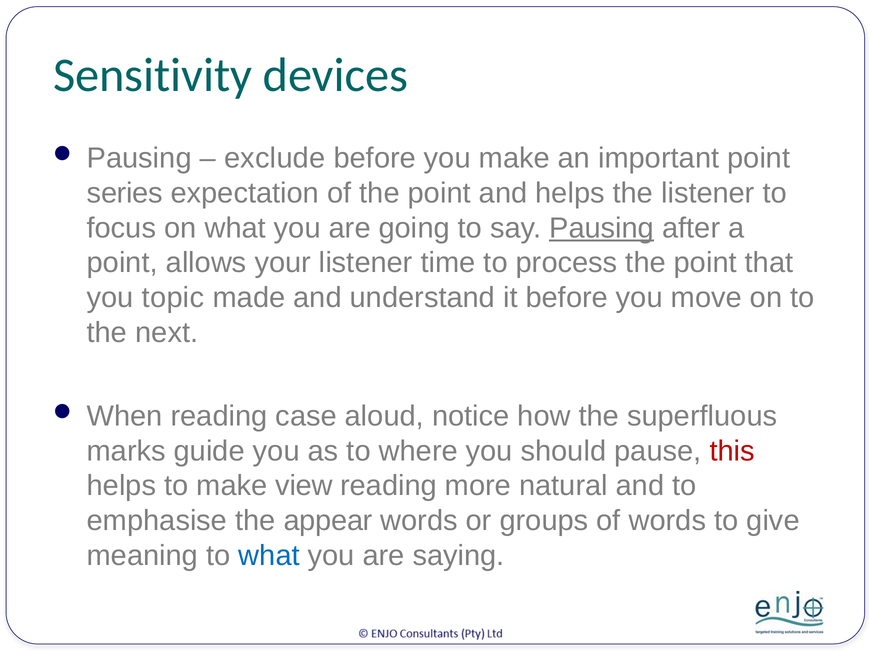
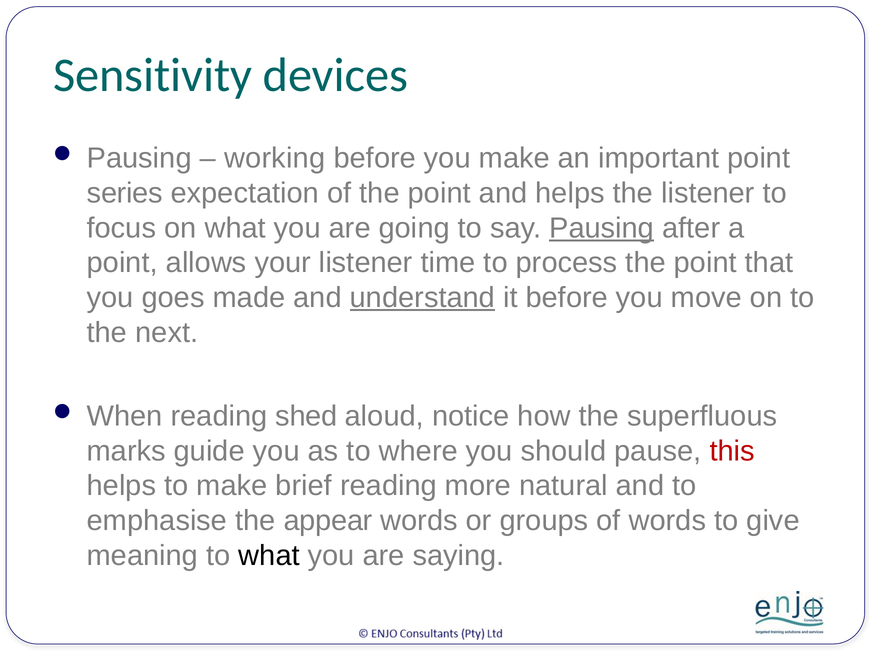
exclude: exclude -> working (275, 158)
topic: topic -> goes (173, 298)
understand underline: none -> present (422, 298)
case: case -> shed (306, 416)
view: view -> brief (304, 486)
what colour: blue -> black (269, 556)
